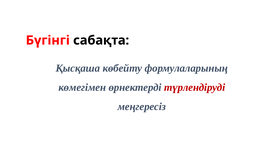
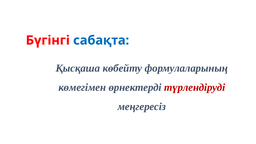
сабақта colour: black -> blue (101, 40)
